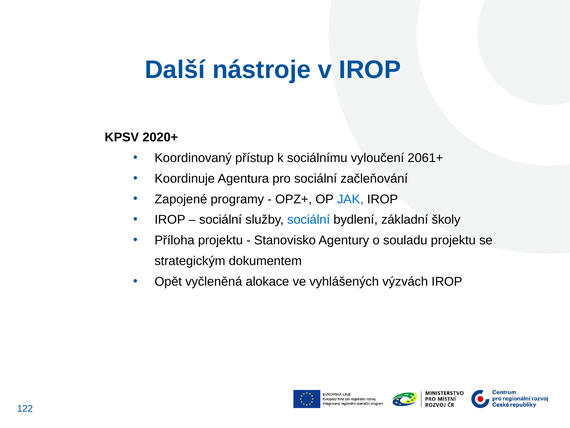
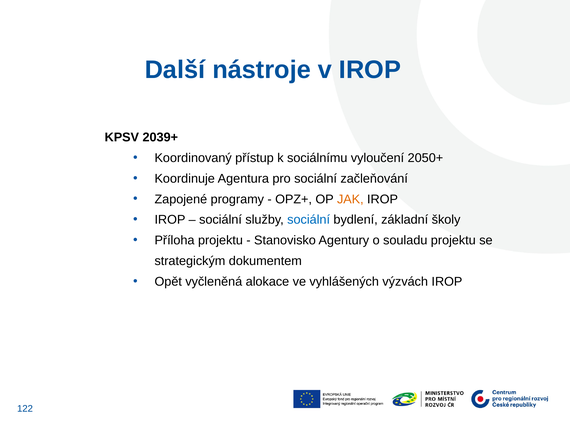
2020+: 2020+ -> 2039+ (160, 137)
2061+: 2061+ -> 2050+ (425, 158)
JAK colour: blue -> orange (350, 199)
